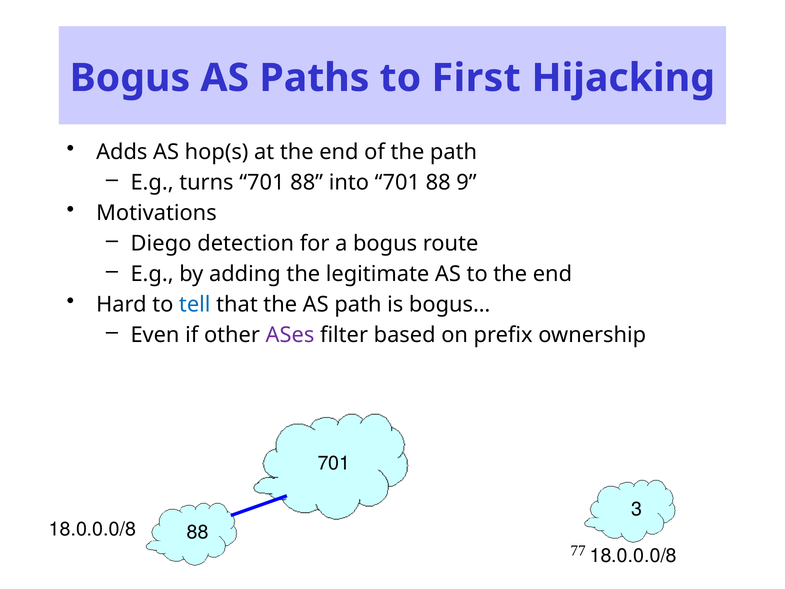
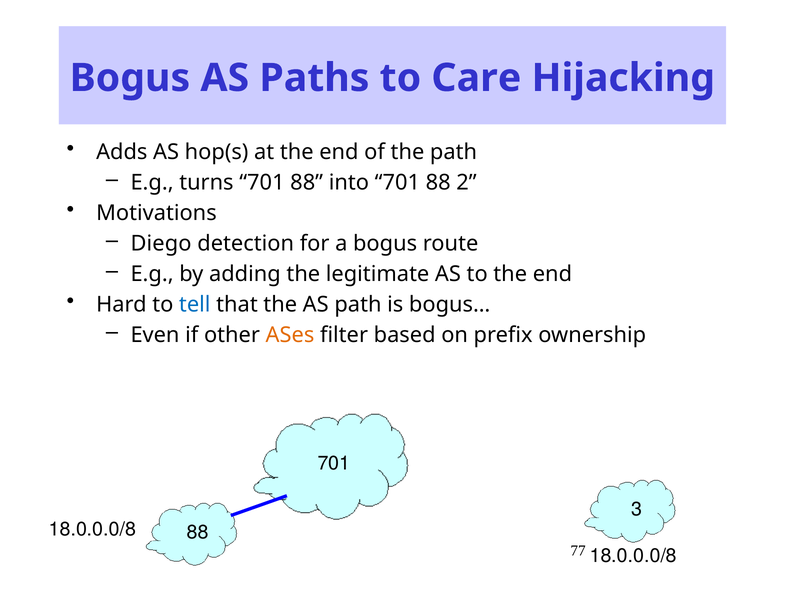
First: First -> Care (476, 78)
9: 9 -> 2 (466, 182)
ASes colour: purple -> orange (290, 335)
